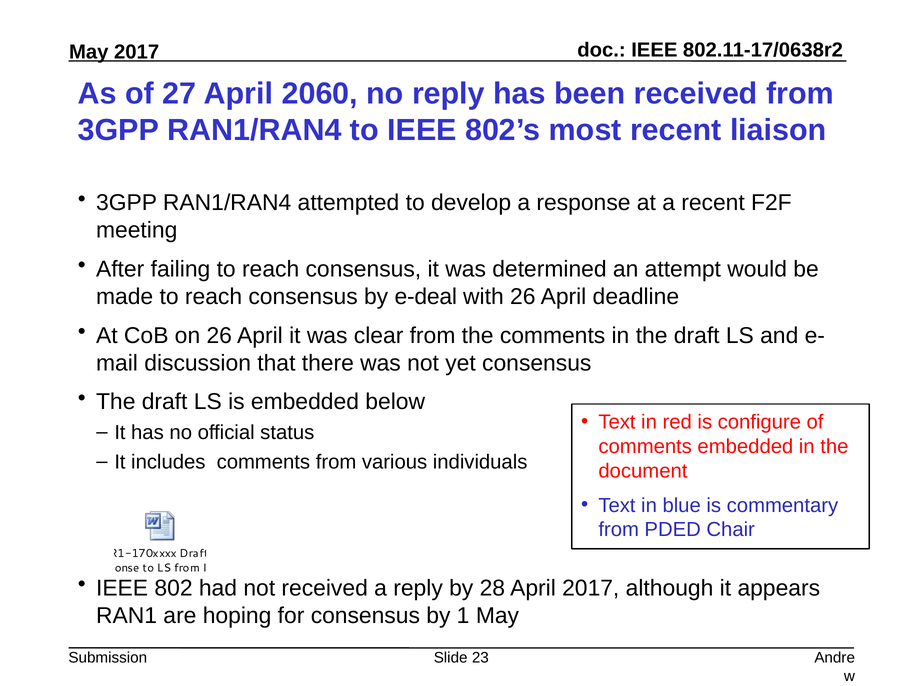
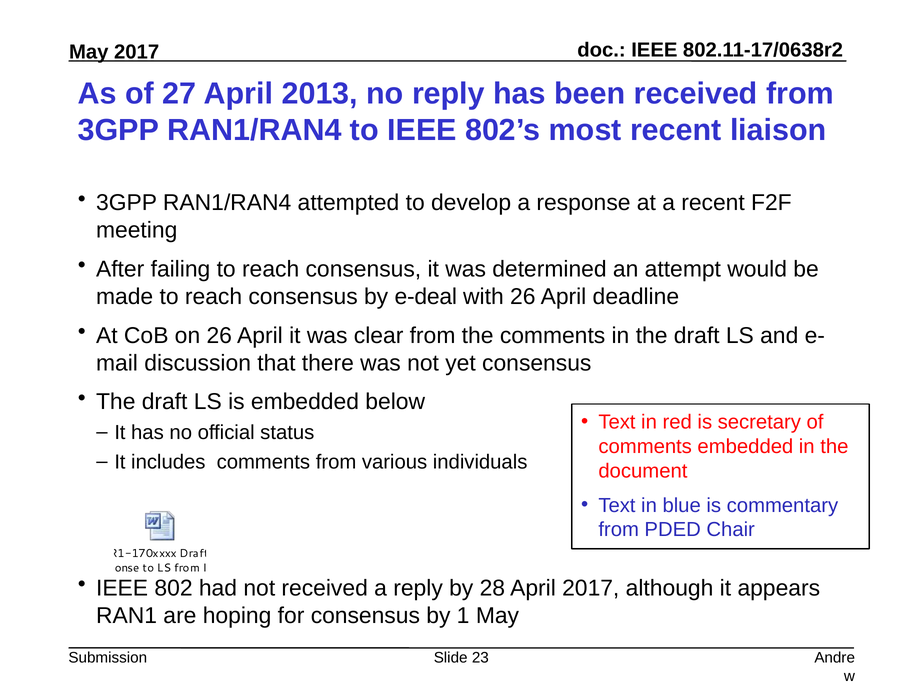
2060: 2060 -> 2013 (320, 94)
configure: configure -> secretary (759, 422)
